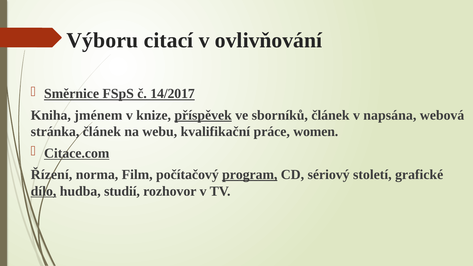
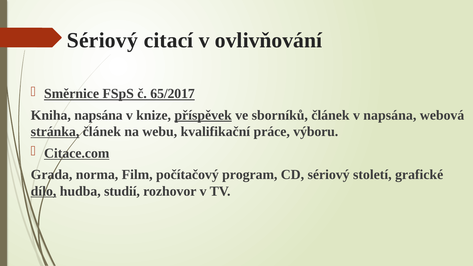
Výboru: Výboru -> Sériový (102, 41)
14/2017: 14/2017 -> 65/2017 (173, 94)
Kniha jménem: jménem -> napsána (98, 115)
stránka underline: none -> present (55, 132)
women: women -> výboru (316, 132)
Řízení: Řízení -> Grada (52, 175)
program underline: present -> none (250, 175)
